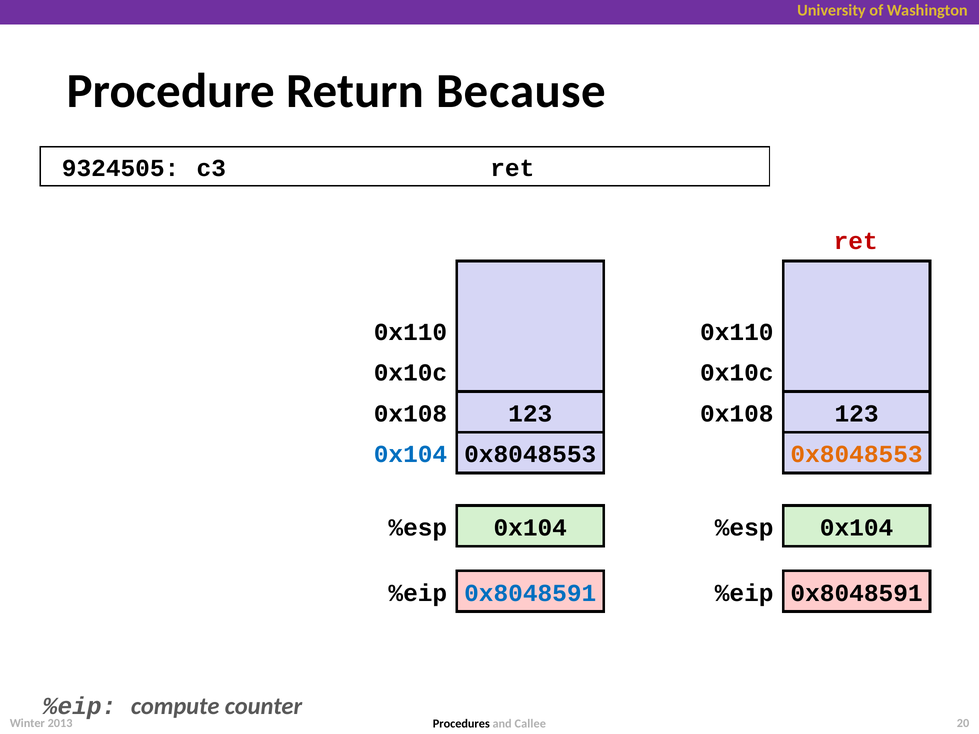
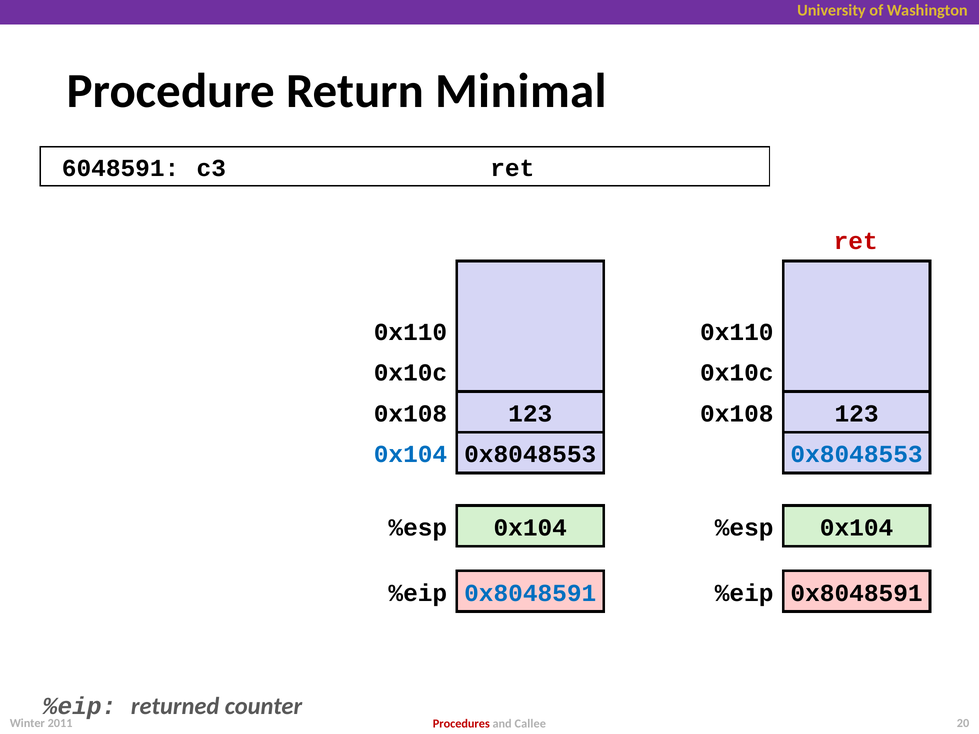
Because: Because -> Minimal (521, 91)
9324505: 9324505 -> 6048591 (121, 168)
0x8048553 colour: orange -> blue (857, 454)
compute: compute -> returned (175, 706)
2013: 2013 -> 2011 (60, 724)
Procedures colour: black -> red (461, 724)
